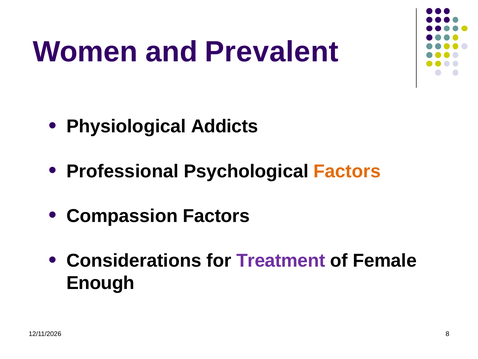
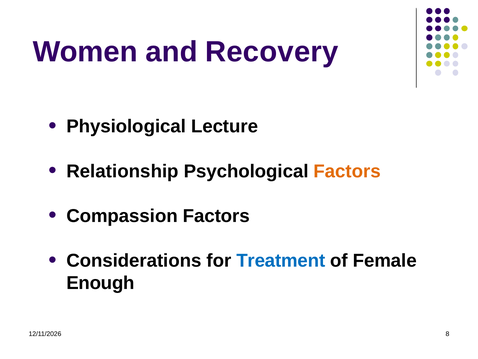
Prevalent: Prevalent -> Recovery (272, 52)
Addicts: Addicts -> Lecture (225, 126)
Professional: Professional -> Relationship (123, 171)
Treatment colour: purple -> blue (281, 260)
